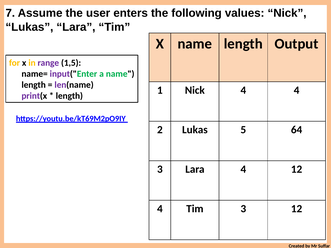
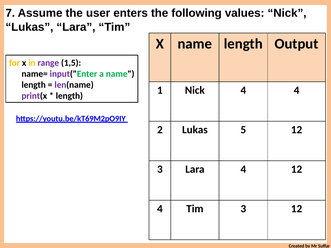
5 64: 64 -> 12 (297, 130)
